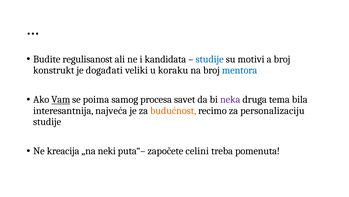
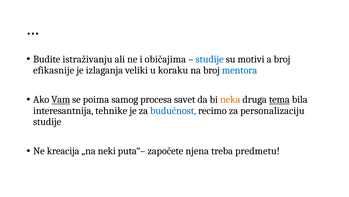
regulisanost: regulisanost -> istraživanju (87, 59)
kandidata: kandidata -> običajima (165, 59)
konstrukt: konstrukt -> efikasnije (54, 70)
događati: događati -> izlaganja (104, 70)
neka colour: purple -> orange (230, 99)
tema underline: none -> present (279, 99)
najveća: najveća -> tehnike (111, 110)
budućnost colour: orange -> blue (173, 110)
celini: celini -> njena (197, 151)
pomenuta: pomenuta -> predmetu (257, 151)
